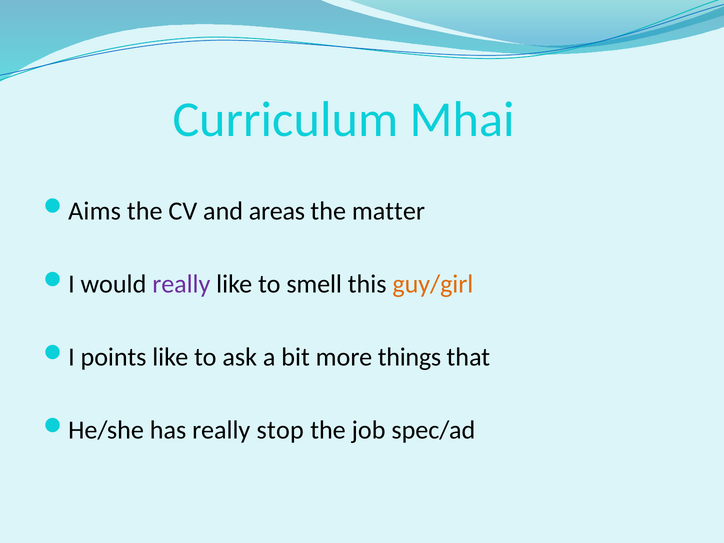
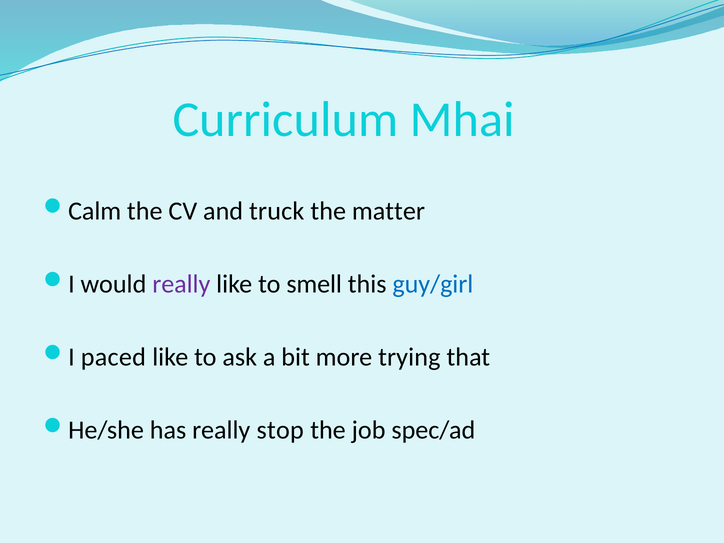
Aims: Aims -> Calm (95, 211)
areas: areas -> truck (277, 211)
guy/girl colour: orange -> blue (433, 284)
points: points -> paced (113, 357)
things: things -> trying (409, 357)
